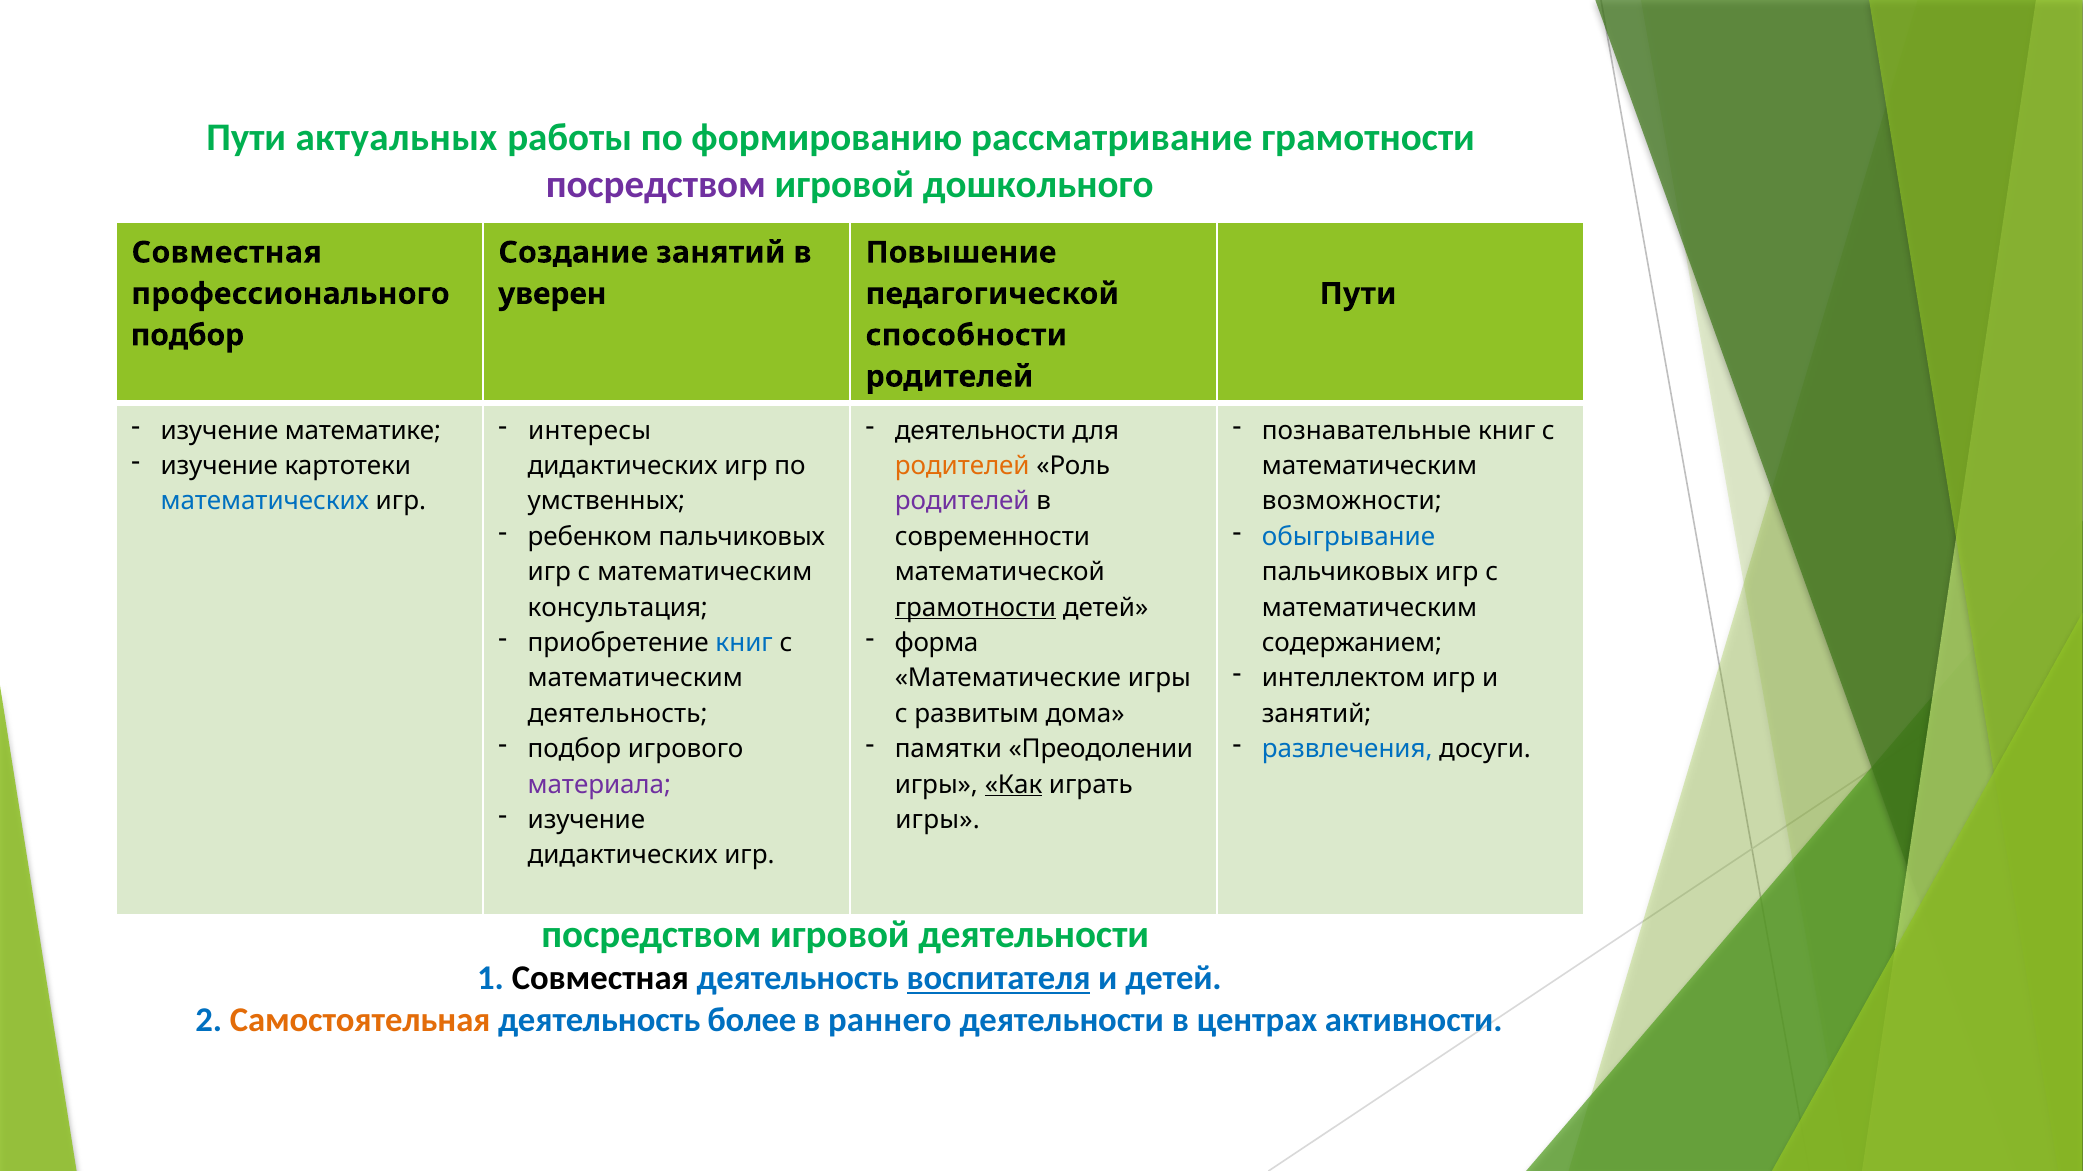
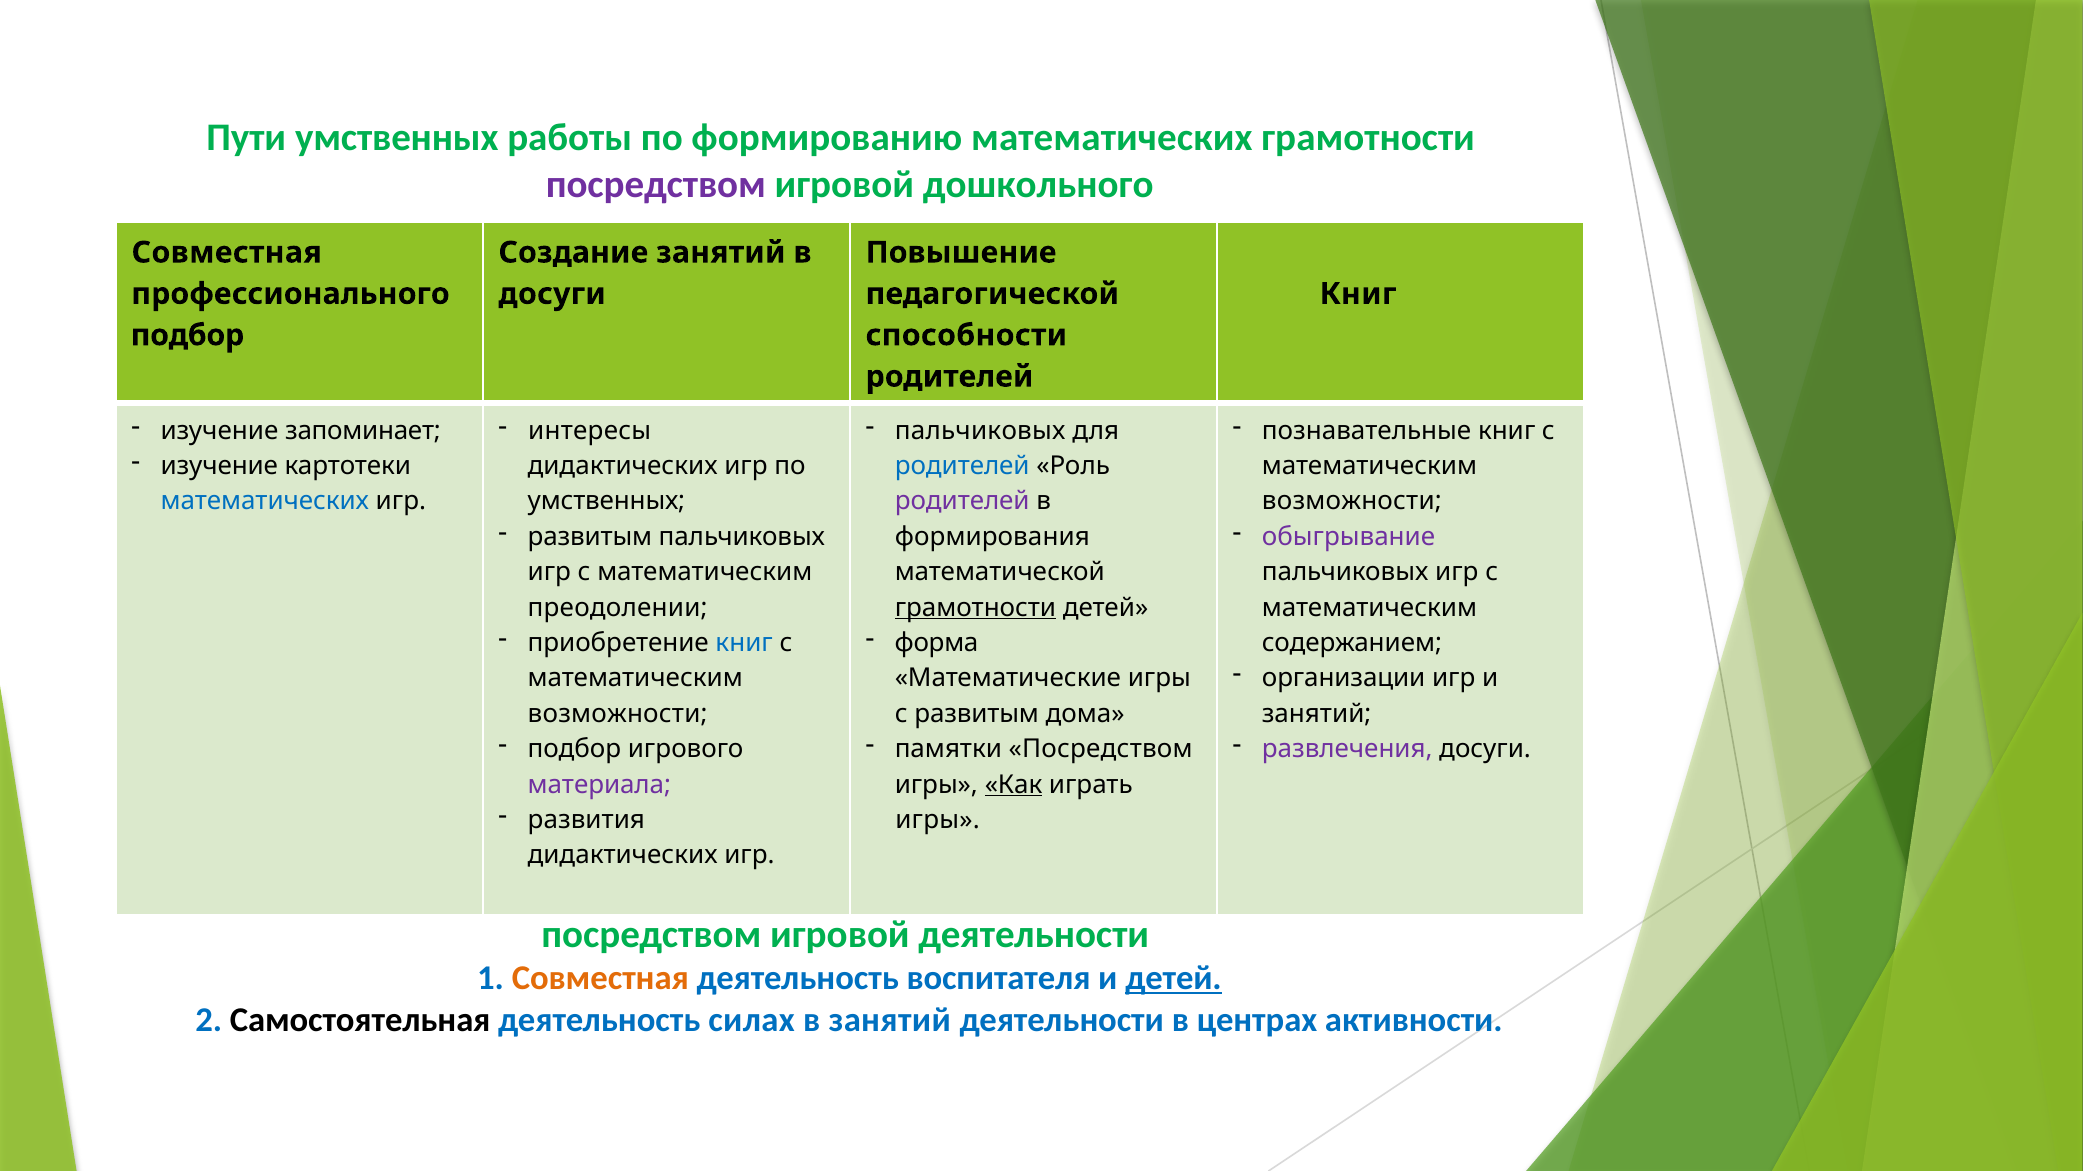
Пути актуальных: актуальных -> умственных (397, 138)
формированию рассматривание: рассматривание -> математических (1112, 138)
уверен: уверен -> досуги (552, 294)
Пути: Пути -> Книг (1358, 294)
математике: математике -> запоминает (363, 431)
деятельности: деятельности -> пальчиковых (980, 431)
родителей colour: orange -> blue (962, 466)
ребенком: ребенком -> развитым (590, 537)
обыгрывание colour: blue -> purple (1349, 537)
современности: современности -> формирования (992, 537)
консультация: консультация -> преодолении (618, 608)
интеллектом: интеллектом -> организации (1344, 679)
деятельность: деятельность -> возможности (618, 714)
памятки Преодолении: Преодолении -> Посредством (1101, 750)
развлечения colour: blue -> purple (1347, 750)
изучение: изучение -> развития (586, 820)
Совместная colour: black -> orange (600, 979)
воспитателя underline: present -> none (999, 979)
детей underline: none -> present (1174, 979)
Самостоятельная colour: orange -> black (360, 1020)
более: более -> силах (752, 1020)
в раннего: раннего -> занятий (890, 1020)
